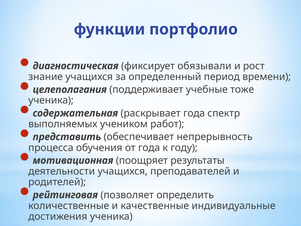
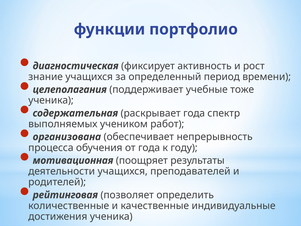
обязывали: обязывали -> активность (205, 66)
представить: представить -> организована (67, 137)
